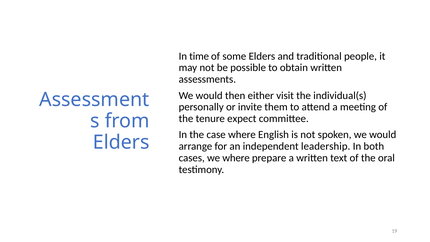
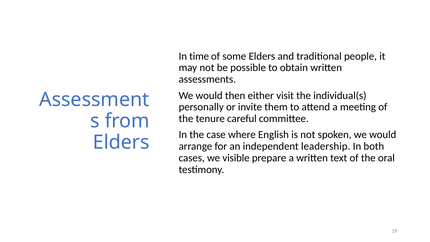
expect: expect -> careful (242, 119)
we where: where -> visible (236, 158)
